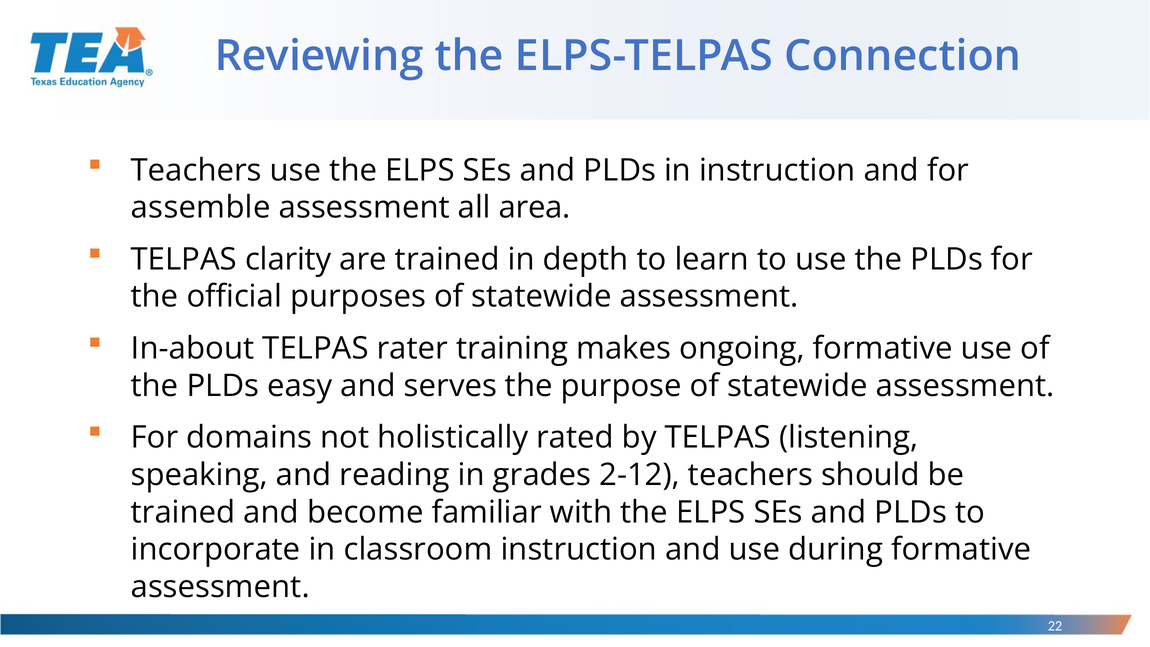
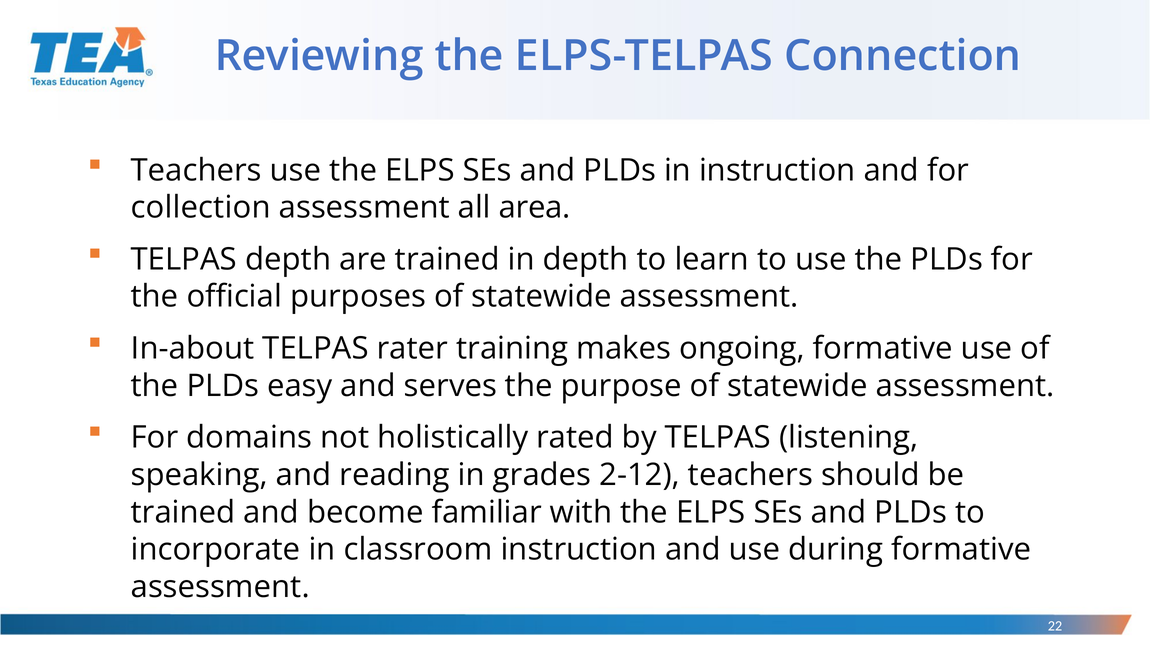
assemble: assemble -> collection (201, 208)
TELPAS clarity: clarity -> depth (288, 259)
